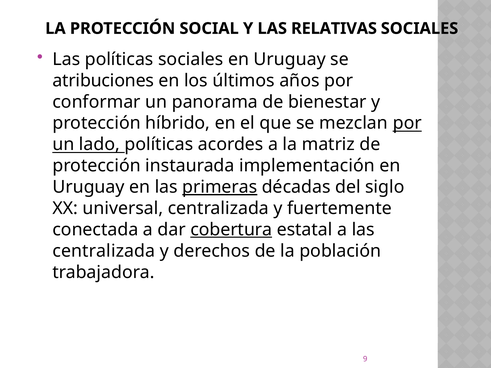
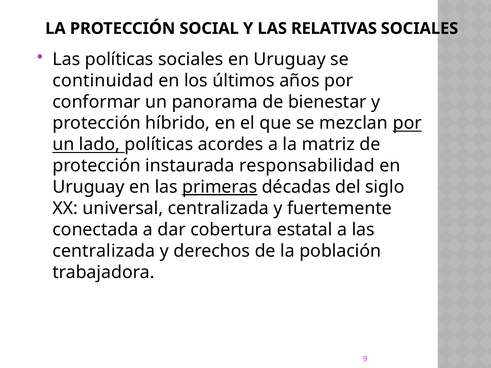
atribuciones: atribuciones -> continuidad (103, 81)
implementación: implementación -> responsabilidad (307, 166)
cobertura underline: present -> none (231, 230)
